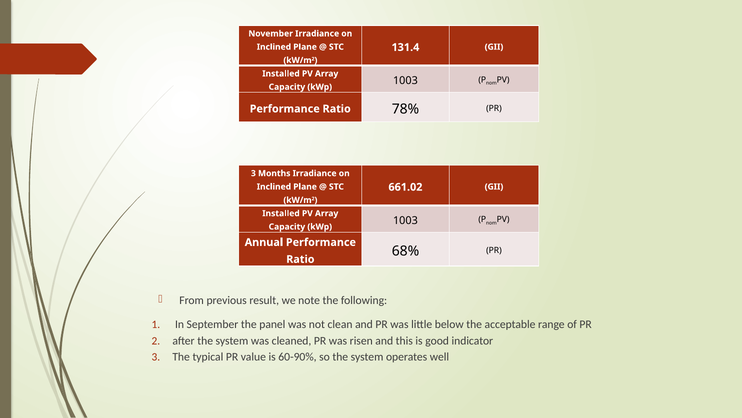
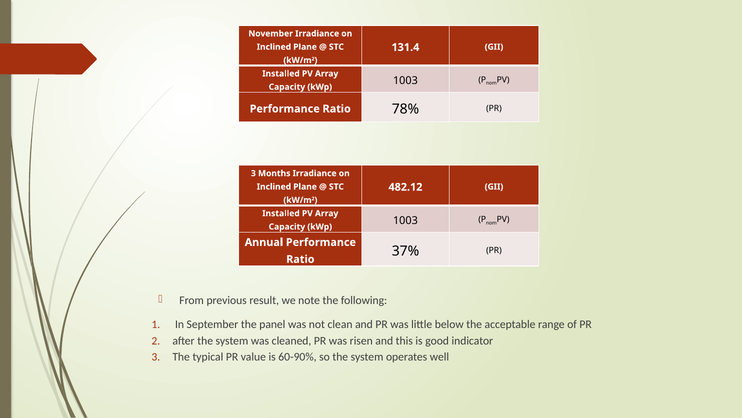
661.02: 661.02 -> 482.12 (405, 187)
68%: 68% -> 37% (405, 251)
